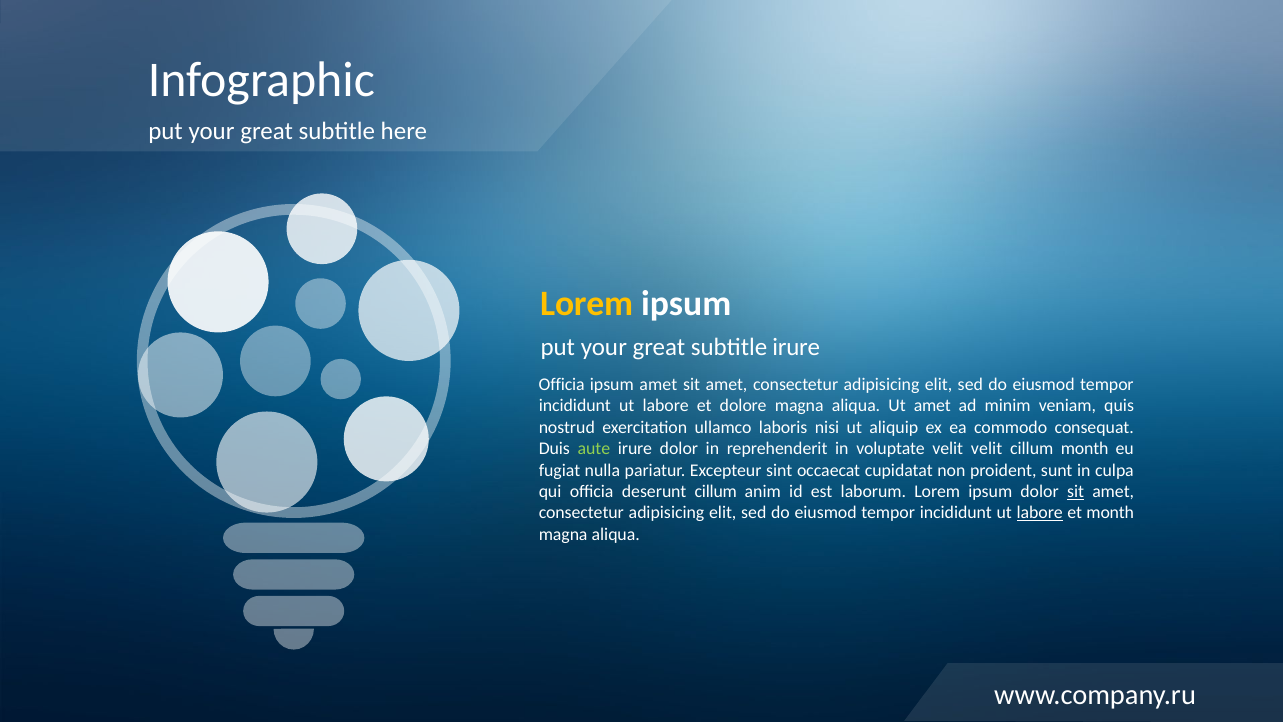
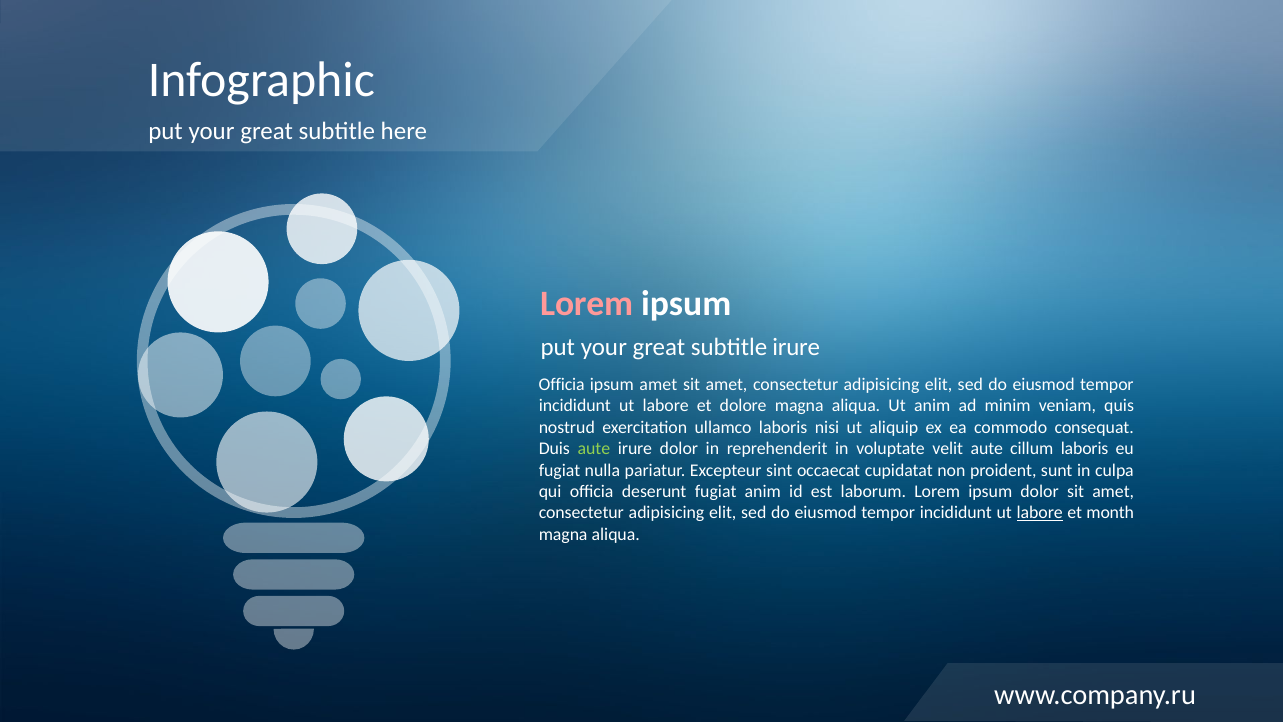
Lorem colour: yellow -> pink (587, 304)
Ut amet: amet -> anim (932, 406)
velit velit: velit -> aute (987, 449)
cillum month: month -> laboris (1085, 449)
deserunt cillum: cillum -> fugiat (716, 491)
sit underline: present -> none (1076, 491)
